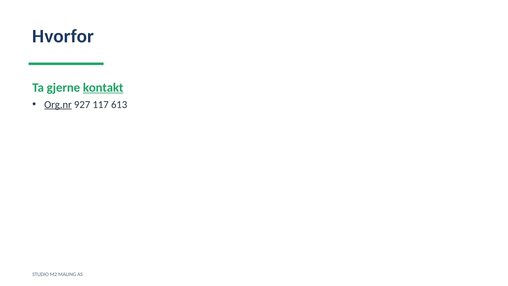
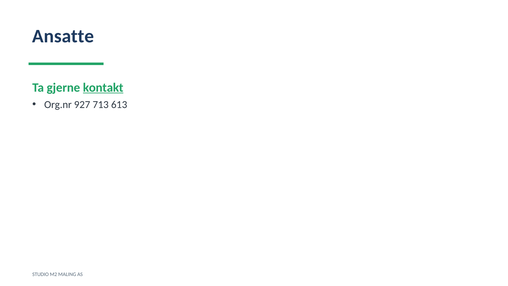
Hvorfor: Hvorfor -> Ansatte (63, 36)
Org.nr underline: present -> none (58, 104)
117: 117 -> 713 (101, 104)
